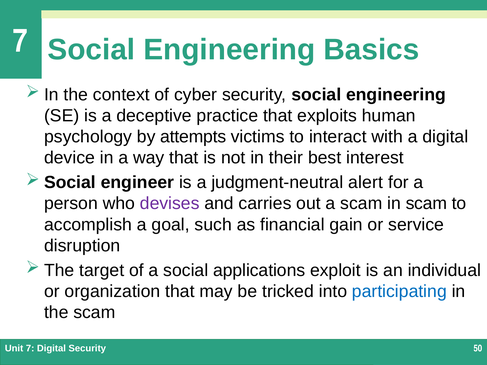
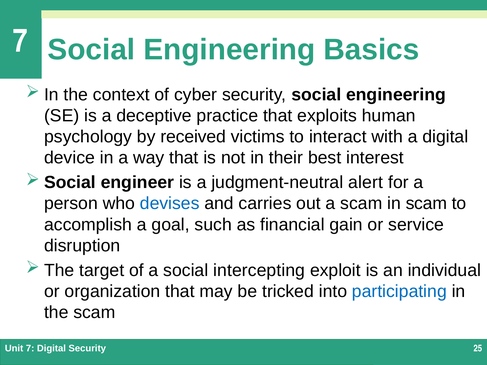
attempts: attempts -> received (193, 137)
devises colour: purple -> blue (170, 204)
applications: applications -> intercepting (259, 270)
50: 50 -> 25 (478, 349)
